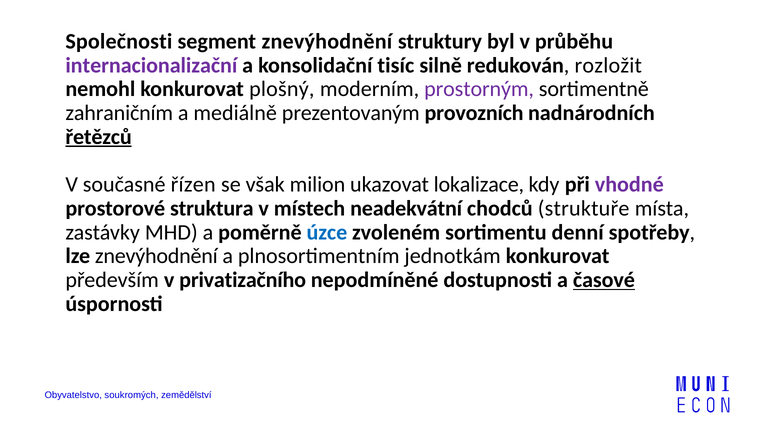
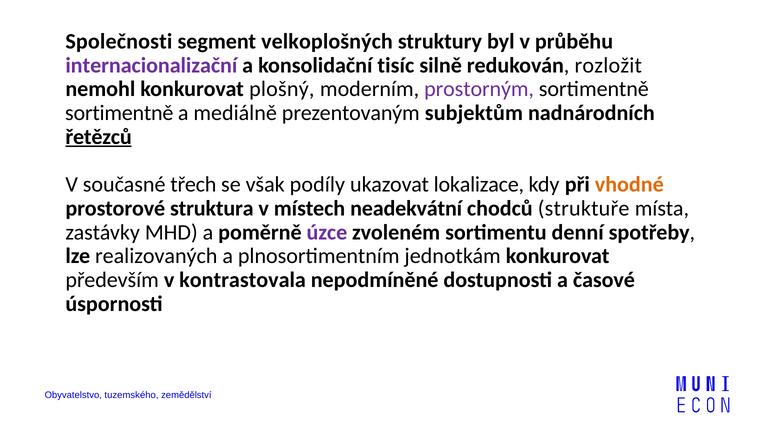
segment znevýhodnění: znevýhodnění -> velkoplošných (327, 41)
zahraničním: zahraničním -> sortimentně (119, 113)
provozních: provozních -> subjektům (474, 113)
řízen: řízen -> třech (193, 184)
milion: milion -> podíly (317, 184)
vhodné colour: purple -> orange (629, 184)
úzce colour: blue -> purple (327, 232)
lze znevýhodnění: znevýhodnění -> realizovaných (156, 256)
privatizačního: privatizačního -> kontrastovala (243, 280)
časové underline: present -> none (604, 280)
soukromých: soukromých -> tuzemského (132, 395)
